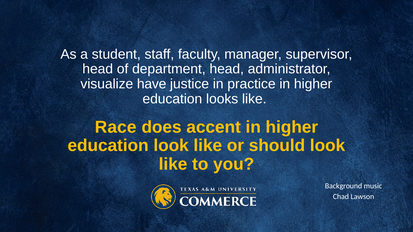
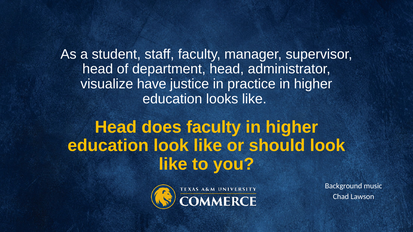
Race: Race -> Head (116, 127)
does accent: accent -> faculty (214, 127)
